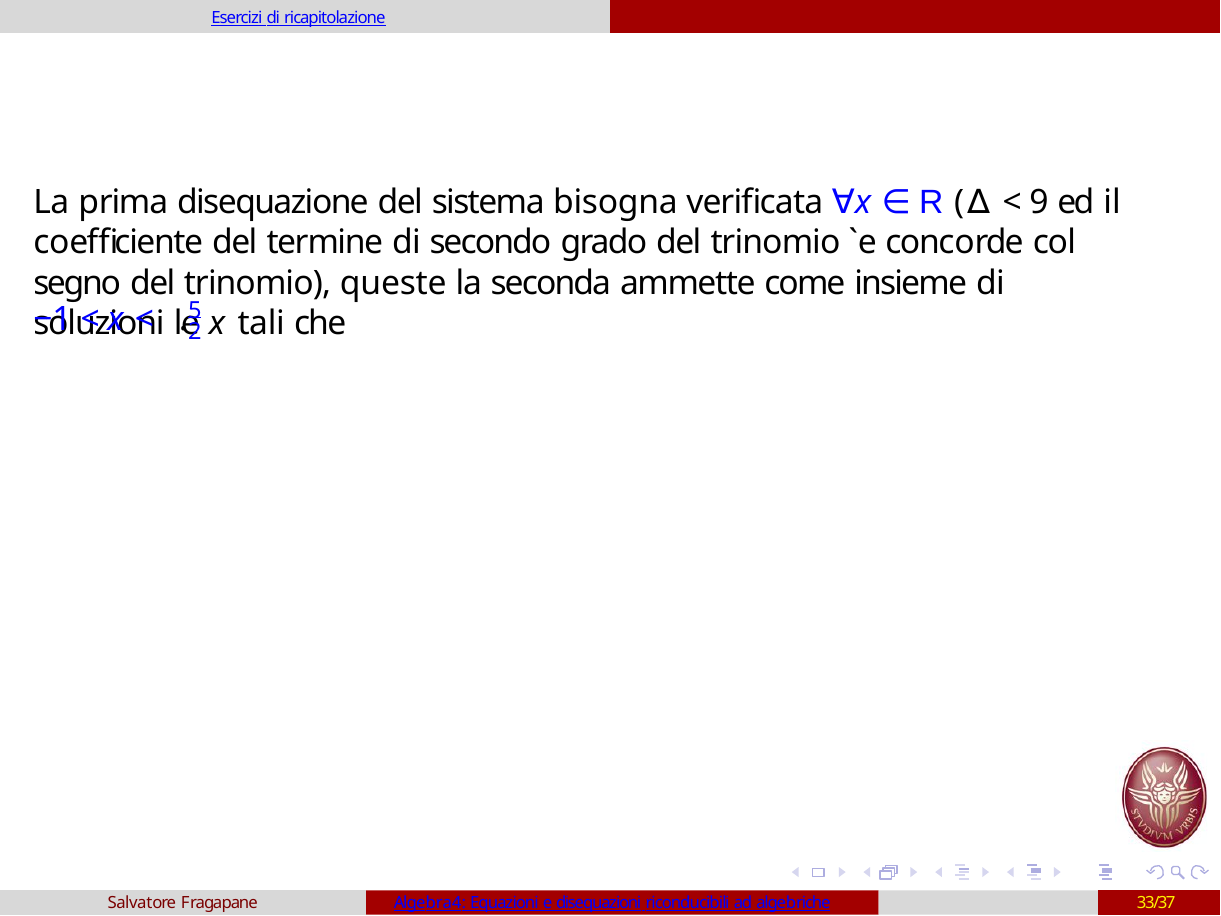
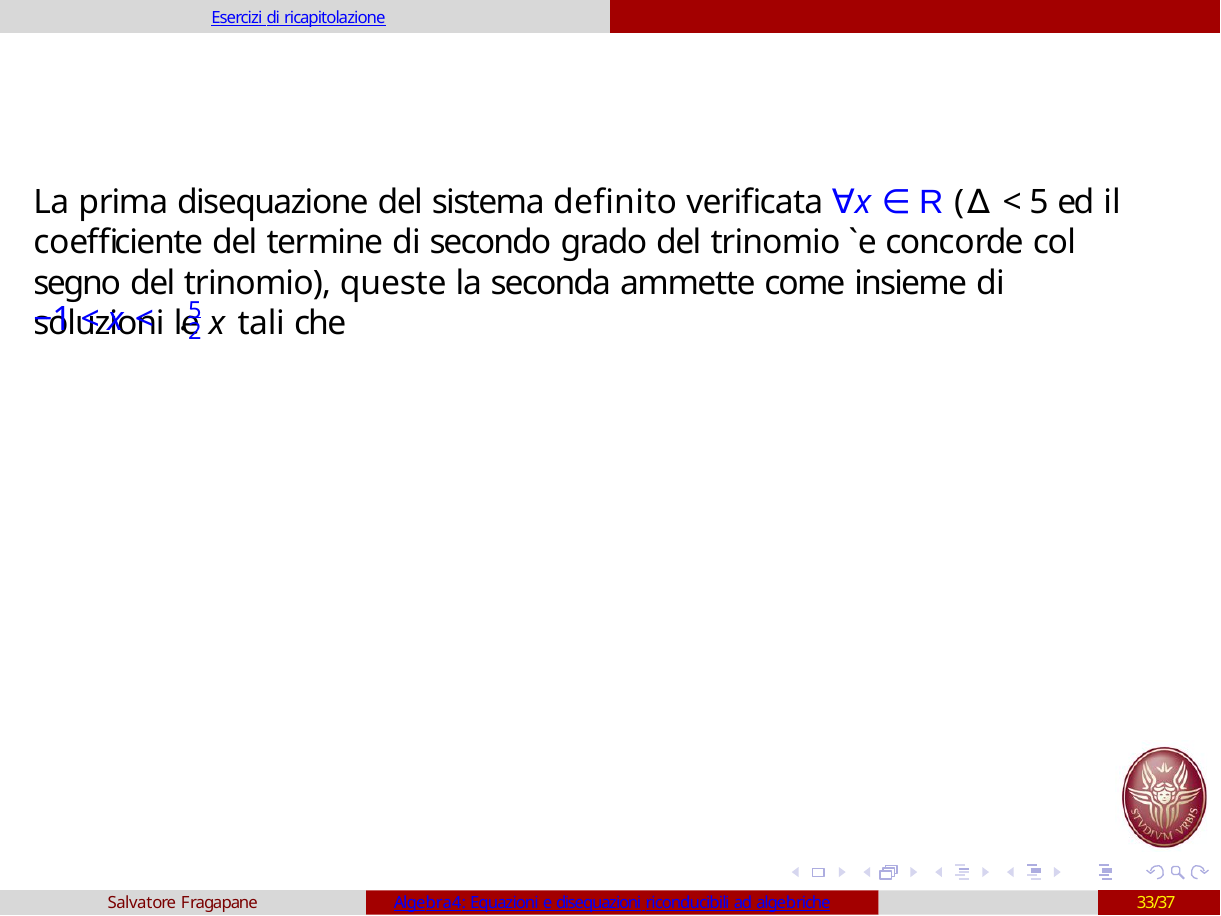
bisogna: bisogna -> definito (615, 203)
9: 9 -> 5 (1039, 203)
